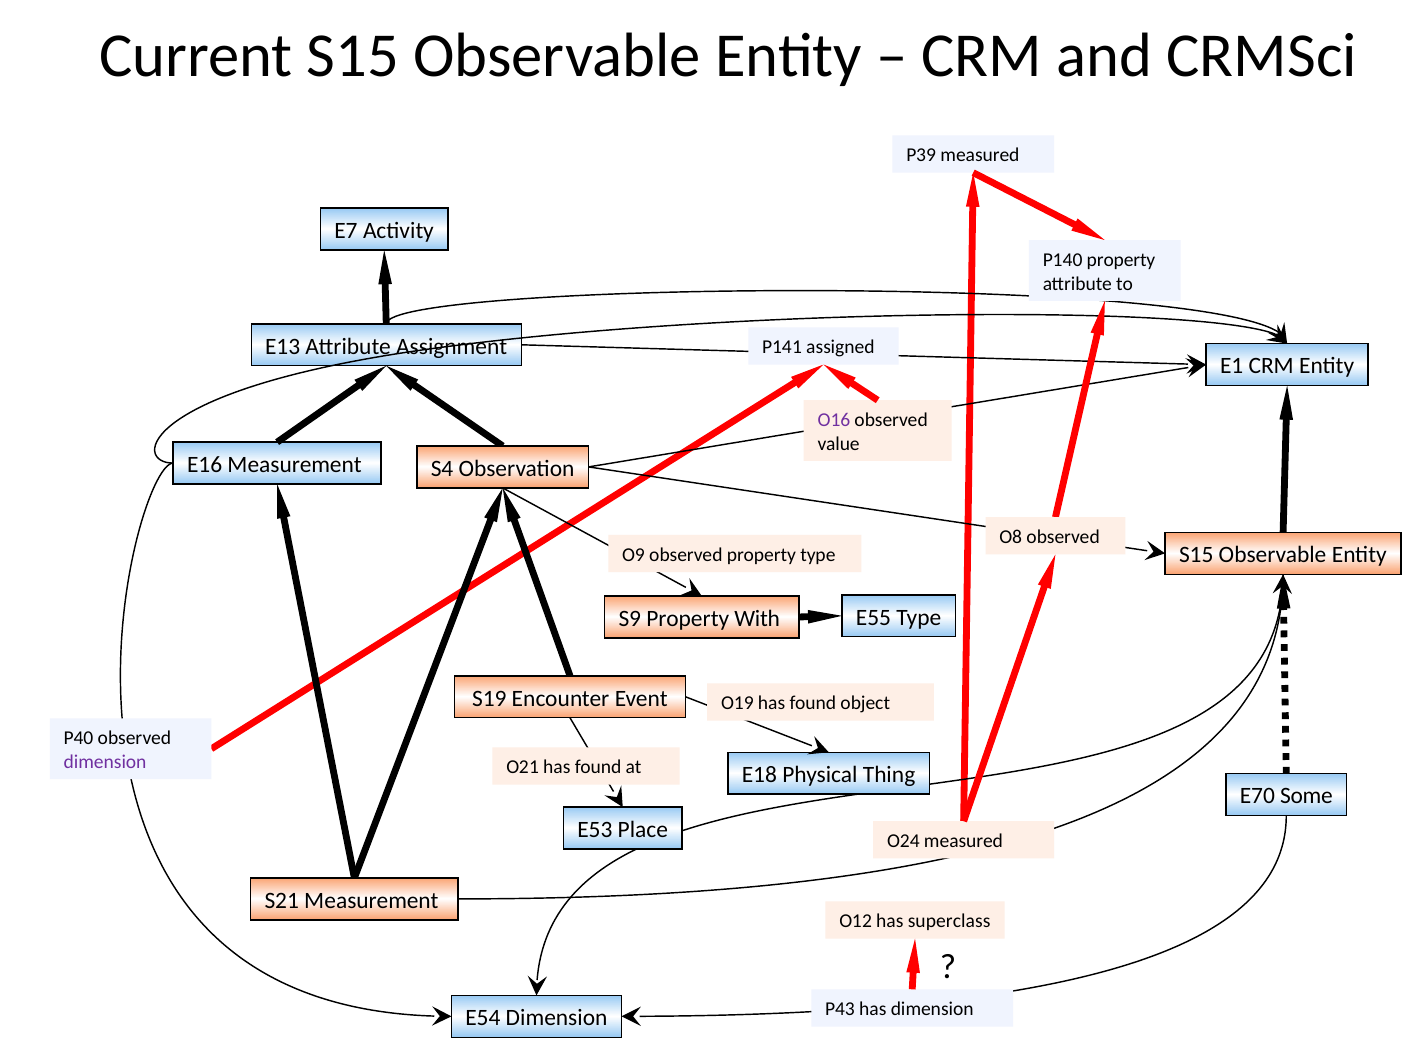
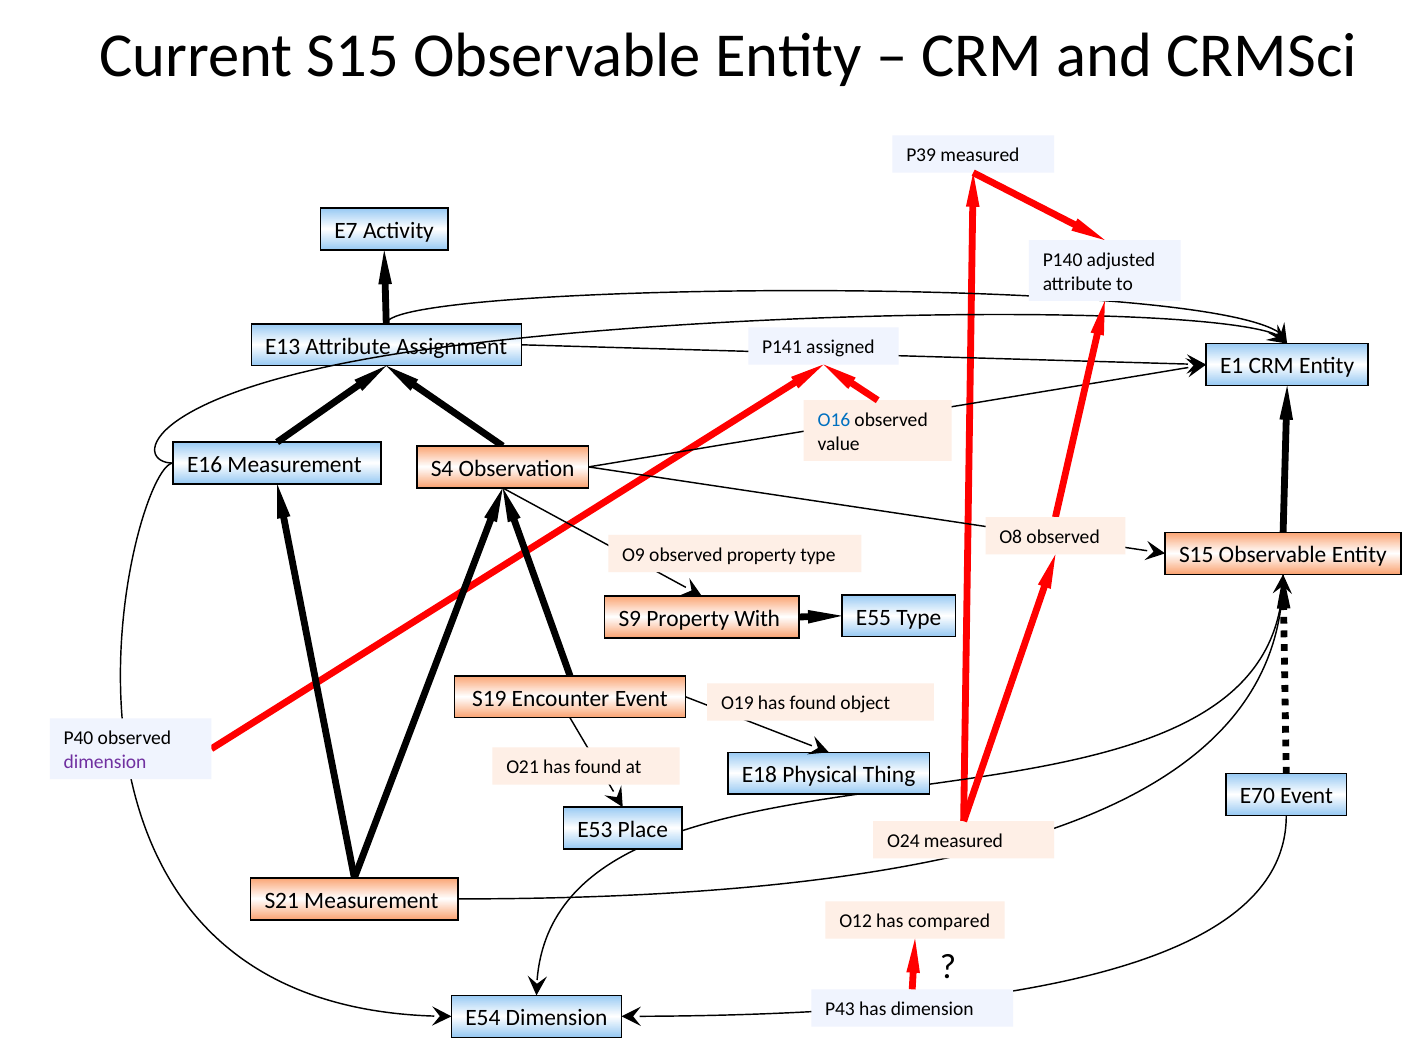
P140 property: property -> adjusted (1121, 260)
O16 colour: purple -> blue (834, 420)
E70 Some: Some -> Event (1306, 796)
superclass: superclass -> compared (949, 921)
